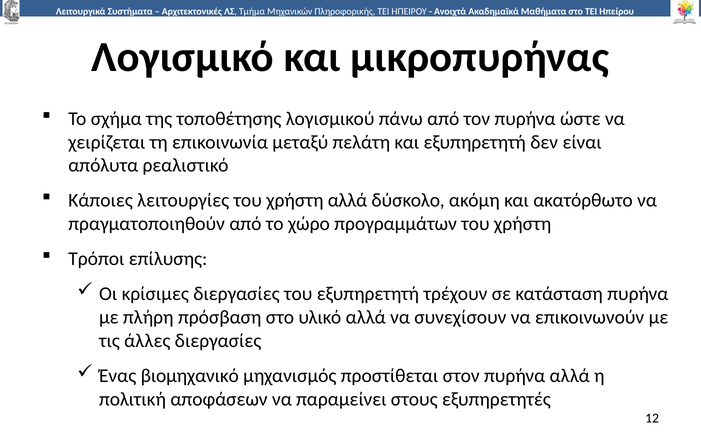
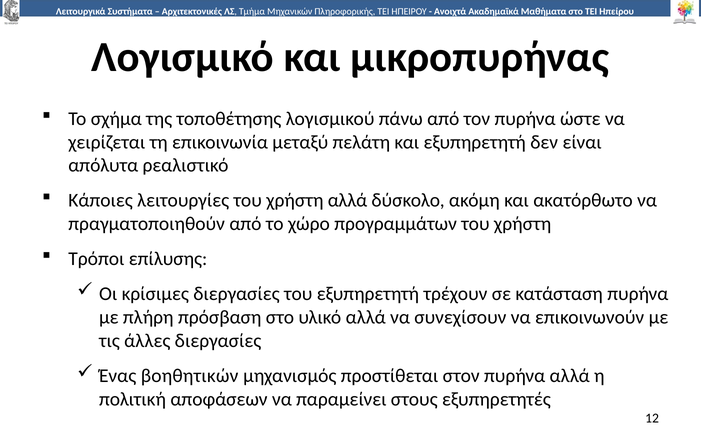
βιομηχανικό: βιομηχανικό -> βοηθητικών (190, 376)
